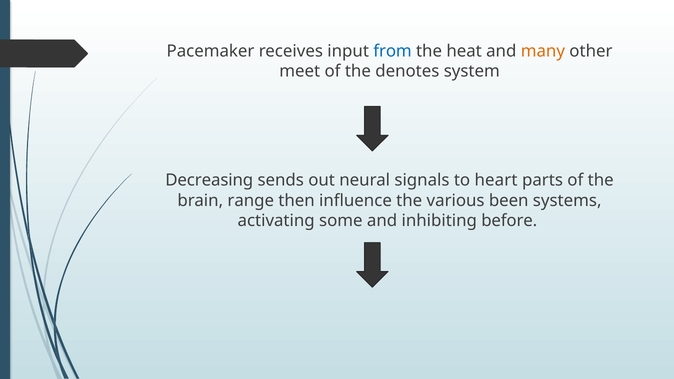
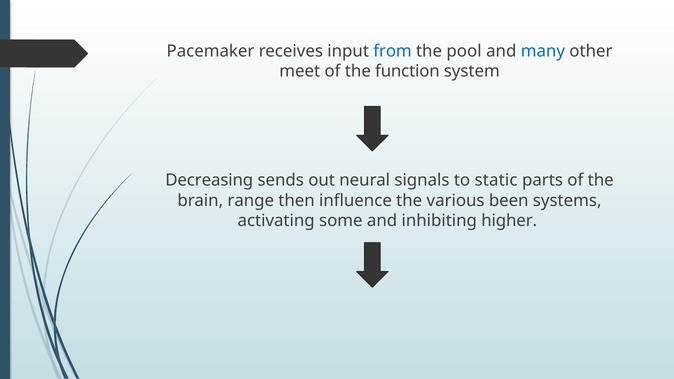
heat: heat -> pool (464, 51)
many colour: orange -> blue (543, 51)
denotes: denotes -> function (407, 71)
heart: heart -> static (496, 180)
before: before -> higher (509, 221)
